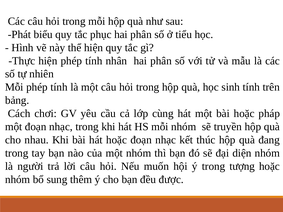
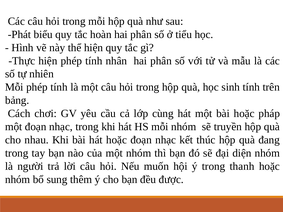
phục: phục -> hoàn (101, 34)
tượng: tượng -> thanh (242, 167)
